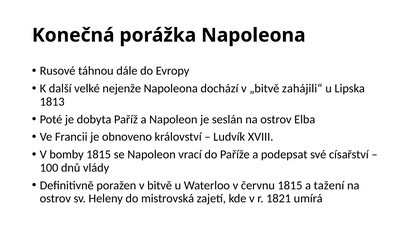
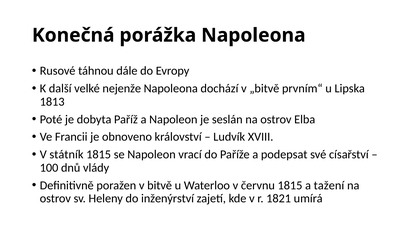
zahájili“: zahájili“ -> prvním“ (302, 88)
bomby: bomby -> státník (66, 154)
mistrovská: mistrovská -> inženýrství (168, 198)
